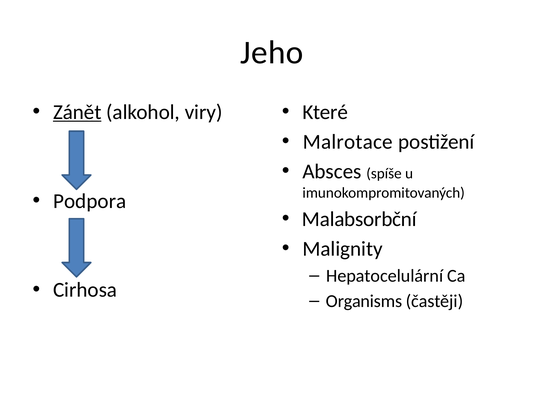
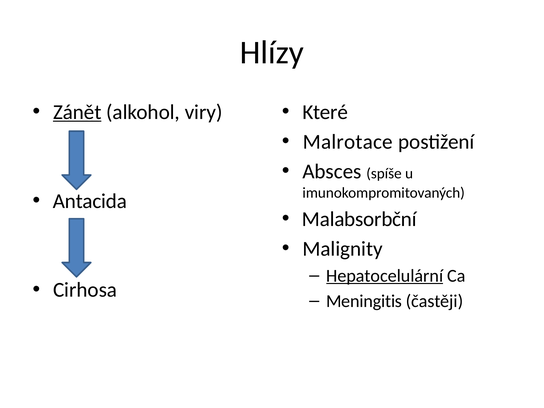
Jeho: Jeho -> Hlízy (272, 53)
Podpora: Podpora -> Antacida (90, 201)
Hepatocelulární underline: none -> present (385, 276)
Organisms: Organisms -> Meningitis (364, 301)
